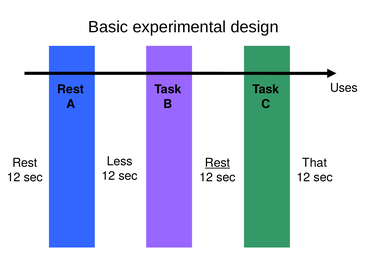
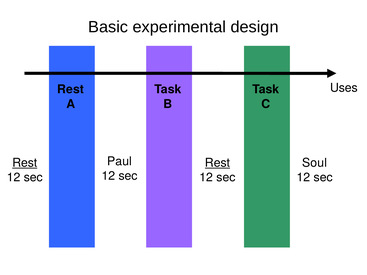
Less: Less -> Paul (120, 161)
Rest underline: none -> present (25, 163)
That: That -> Soul (315, 163)
